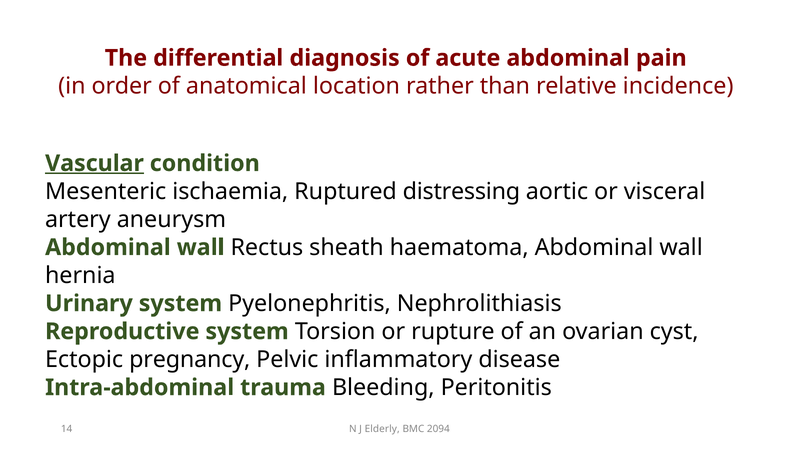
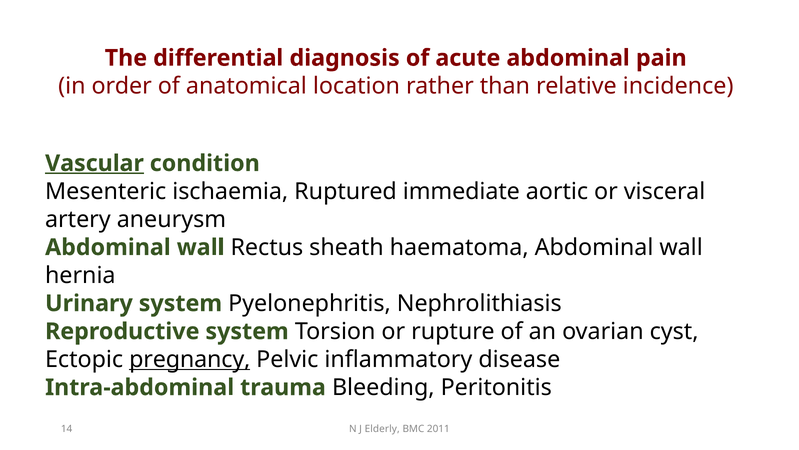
distressing: distressing -> immediate (461, 191)
pregnancy underline: none -> present (190, 359)
2094: 2094 -> 2011 (438, 428)
